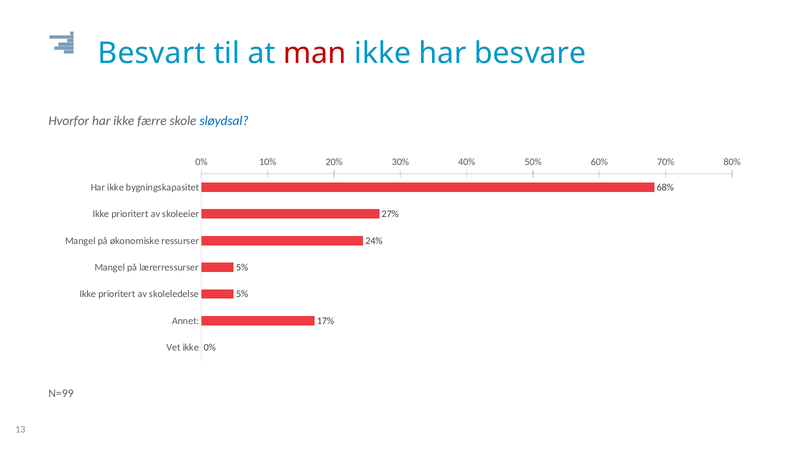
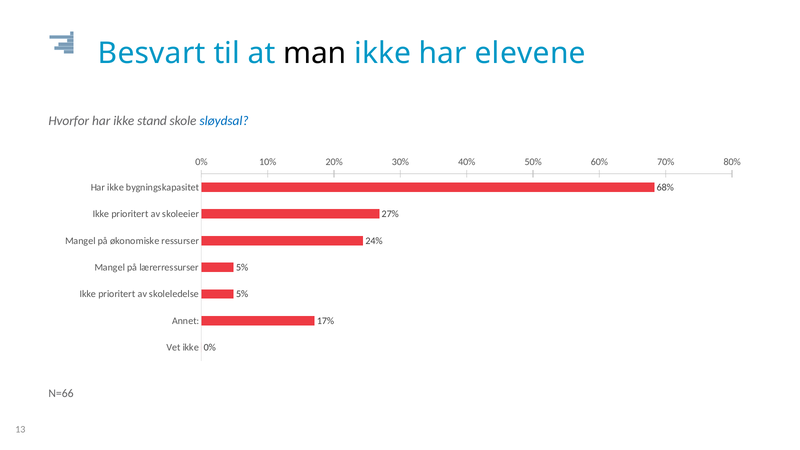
man colour: red -> black (315, 53)
besvare: besvare -> elevene (530, 53)
færre: færre -> stand (152, 121)
N=99: N=99 -> N=66 (61, 394)
